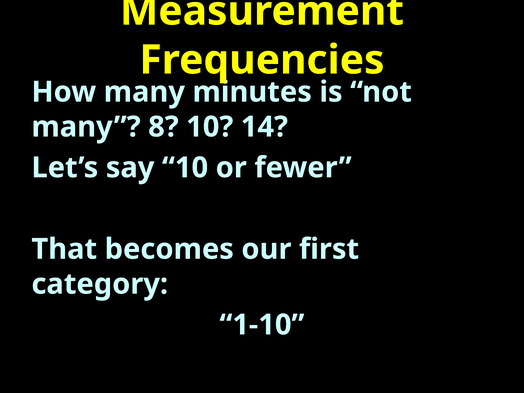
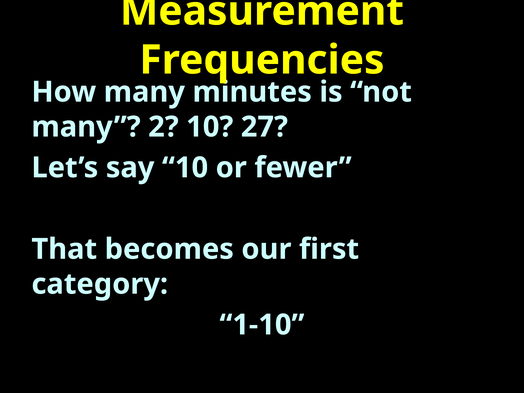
8: 8 -> 2 (163, 127)
14: 14 -> 27 (264, 127)
